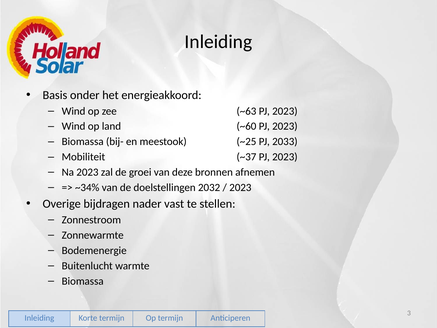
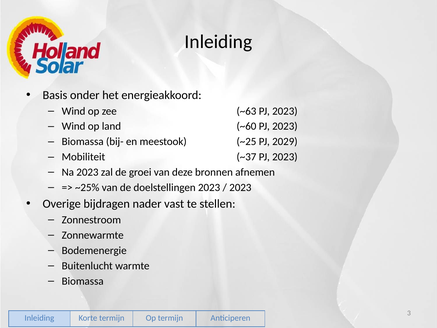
2033: 2033 -> 2029 (285, 142)
~34%: ~34% -> ~25% (87, 187)
doelstellingen 2032: 2032 -> 2023 (209, 187)
